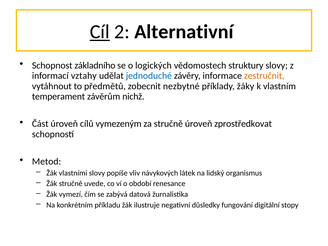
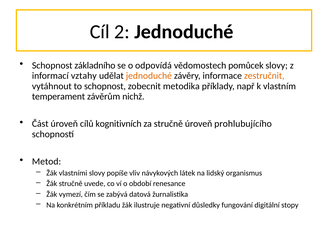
Cíl underline: present -> none (100, 32)
2 Alternativní: Alternativní -> Jednoduché (184, 32)
logických: logických -> odpovídá (153, 65)
struktury: struktury -> pomůcek (246, 65)
jednoduché colour: blue -> orange (149, 76)
to předmětů: předmětů -> schopnost (105, 86)
nezbytné: nezbytné -> metodika (181, 86)
žáky: žáky -> např (246, 86)
vymezeným: vymezeným -> kognitivních (119, 124)
zprostředkovat: zprostředkovat -> prohlubujícího (243, 124)
